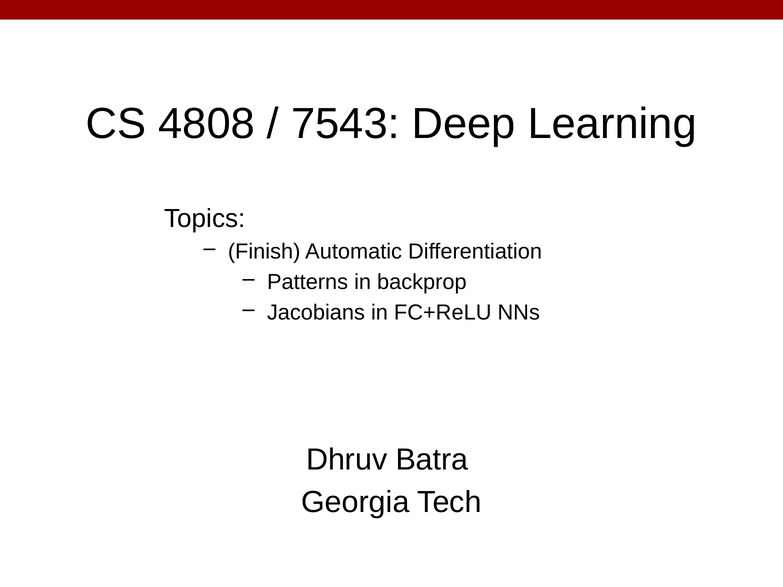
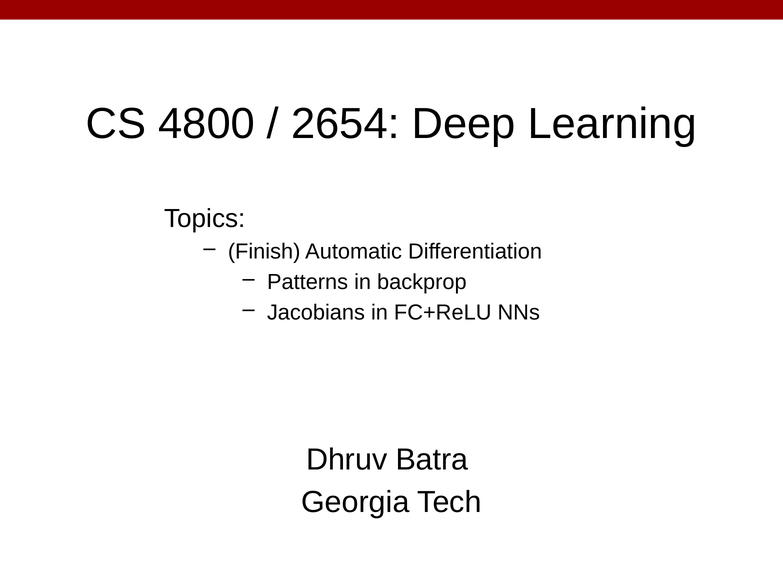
4808: 4808 -> 4800 (207, 124)
7543: 7543 -> 2654 (345, 124)
